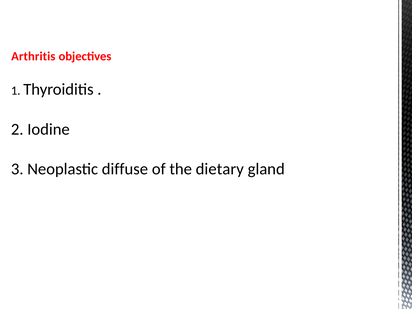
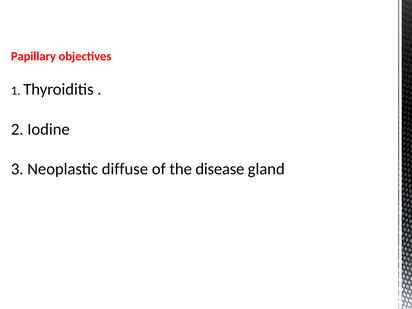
Arthritis: Arthritis -> Papillary (33, 56)
dietary: dietary -> disease (220, 169)
